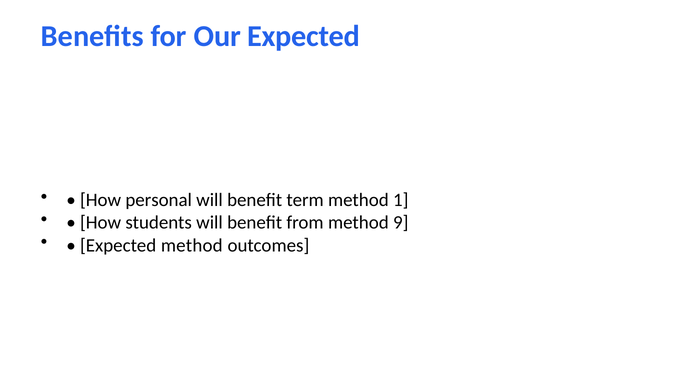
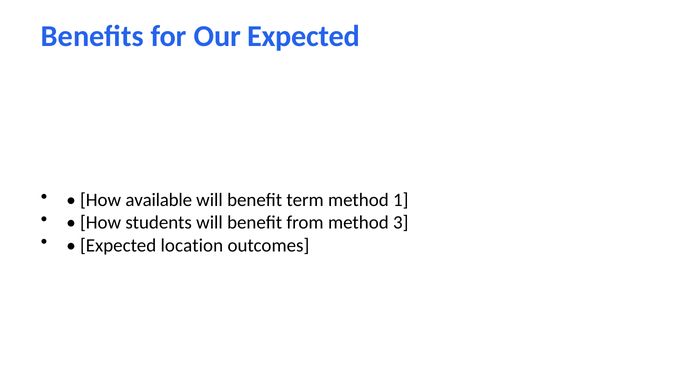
personal: personal -> available (159, 200)
9: 9 -> 3 (401, 223)
Expected method: method -> location (192, 246)
